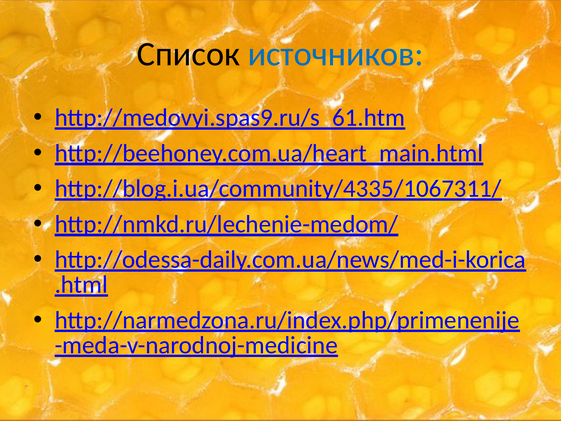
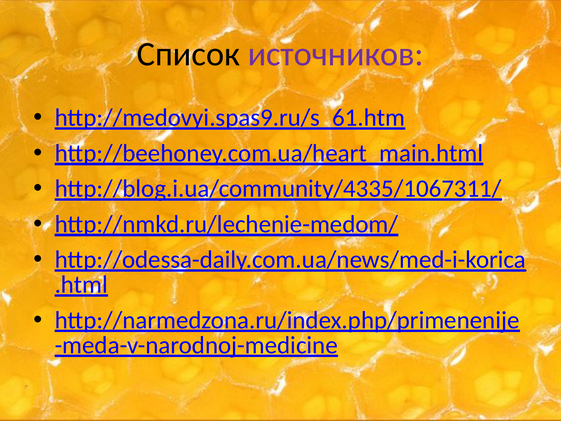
источников colour: blue -> purple (336, 54)
